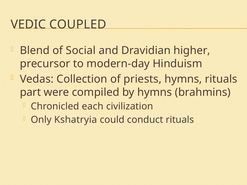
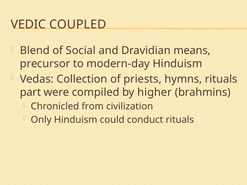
higher: higher -> means (192, 51)
by hymns: hymns -> higher (155, 92)
each: each -> from (93, 106)
Only Kshatryia: Kshatryia -> Hinduism (76, 120)
